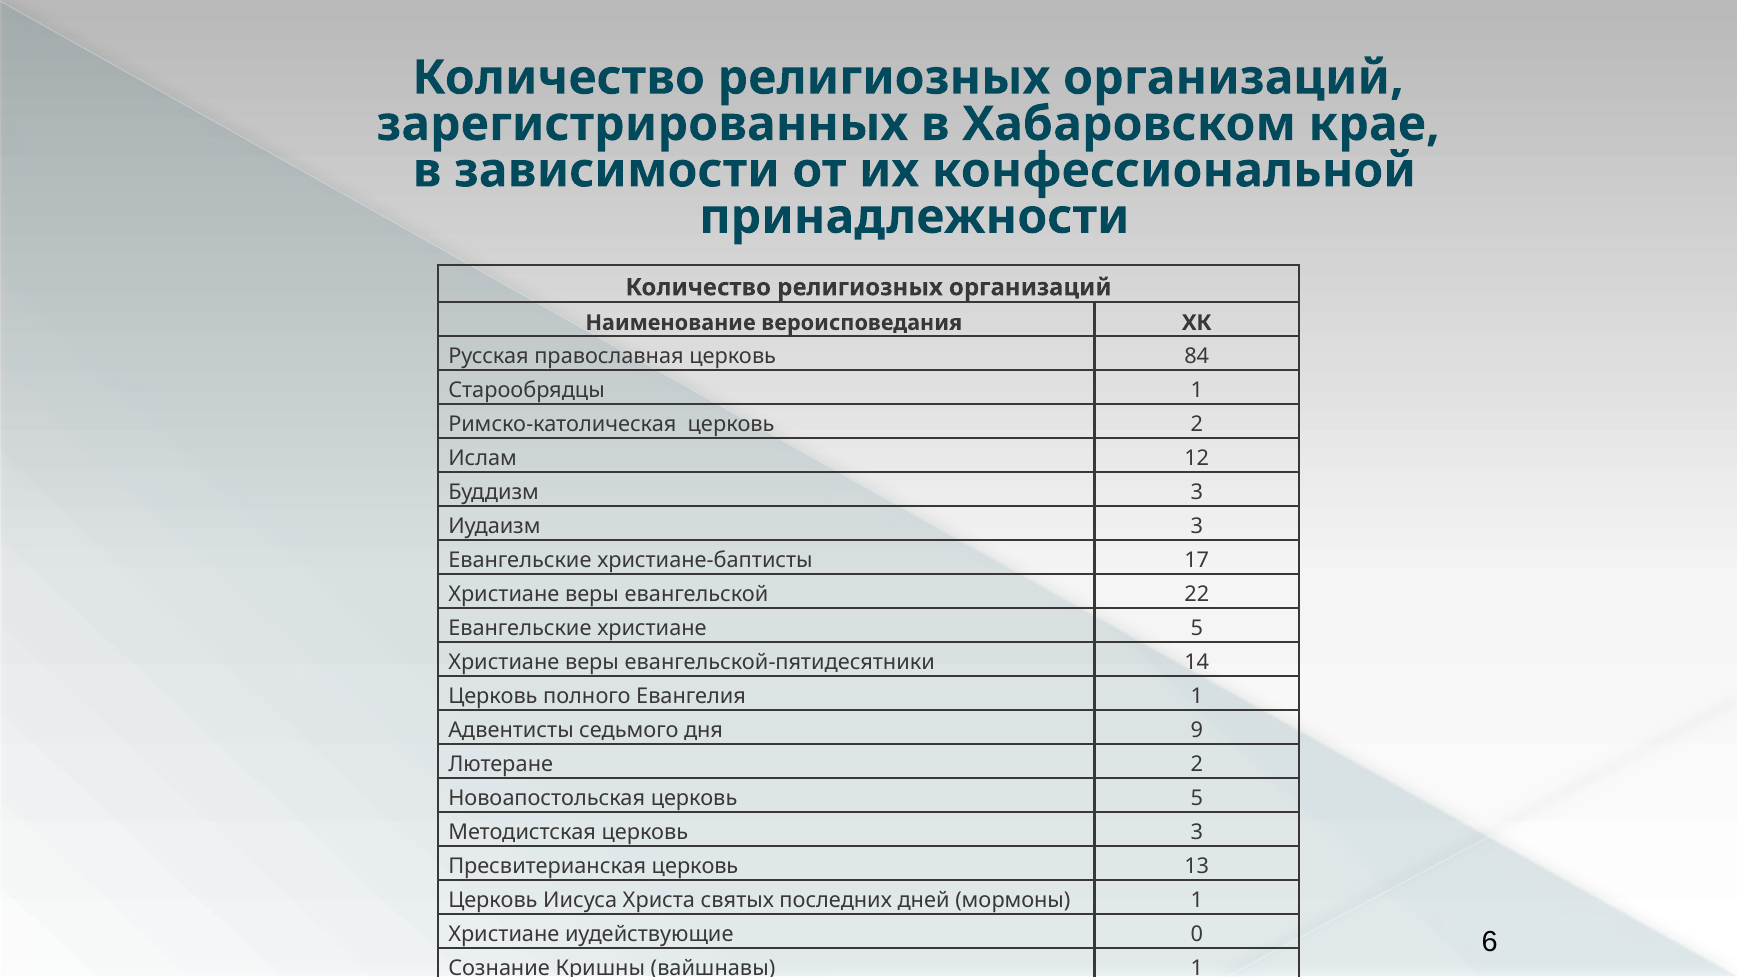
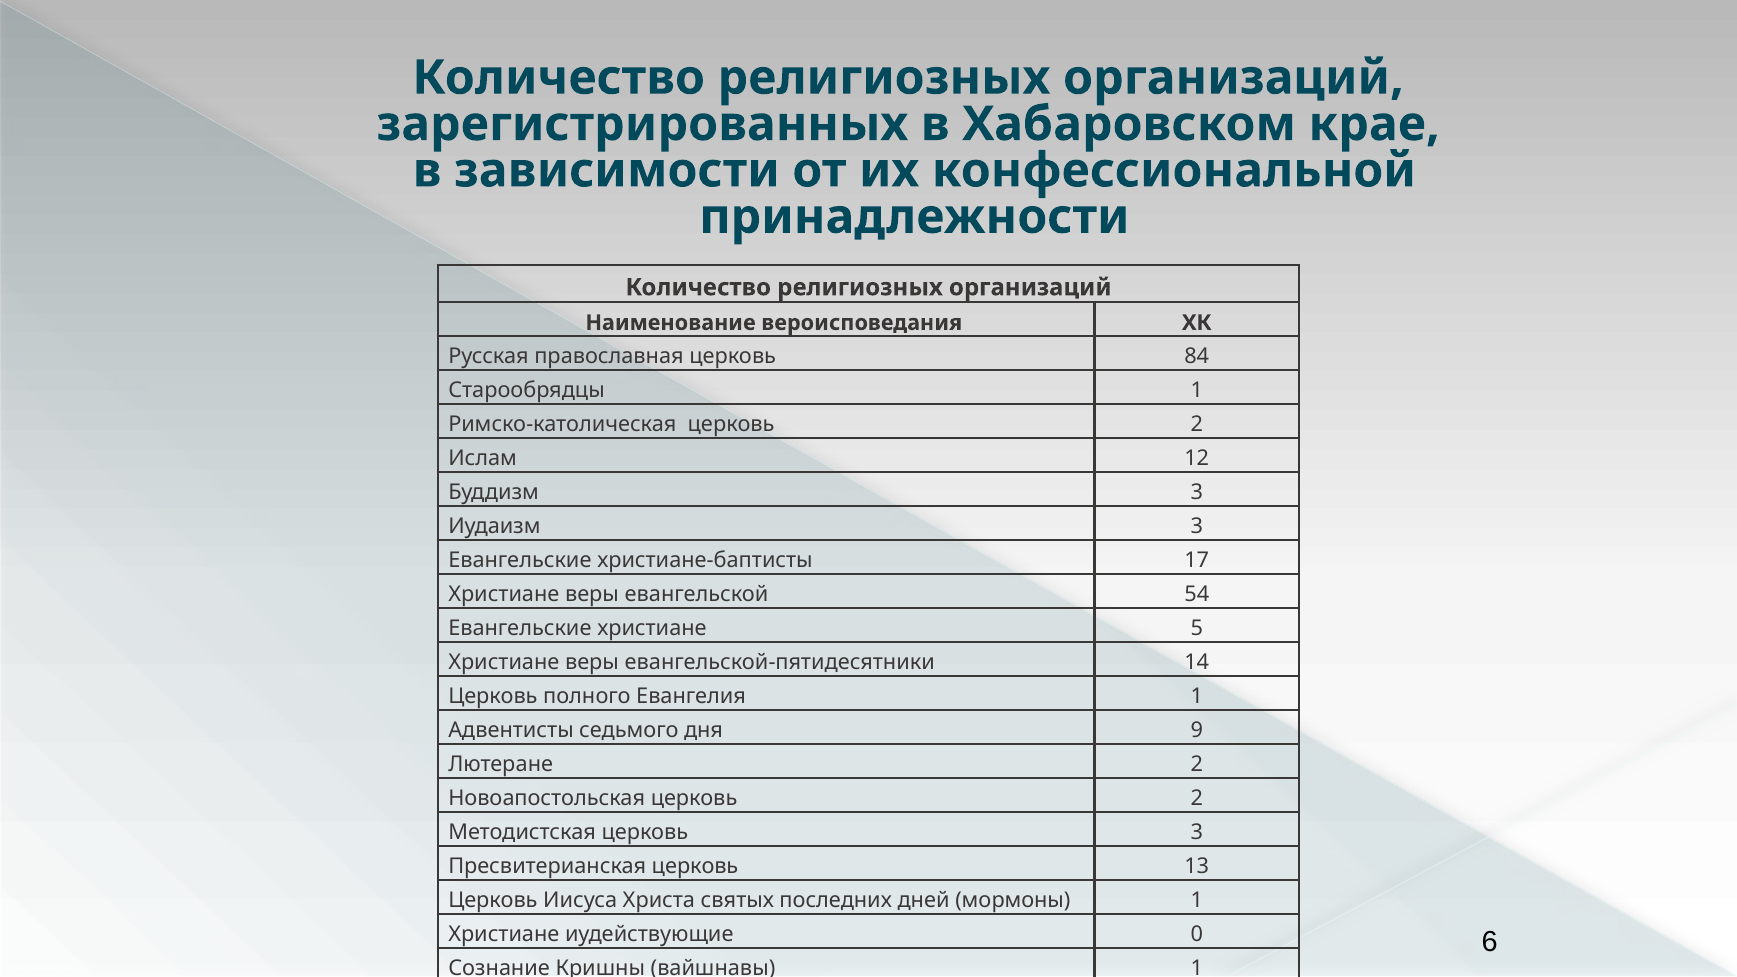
22: 22 -> 54 (1197, 595)
Новоапостольская церковь 5: 5 -> 2 (1197, 799)
